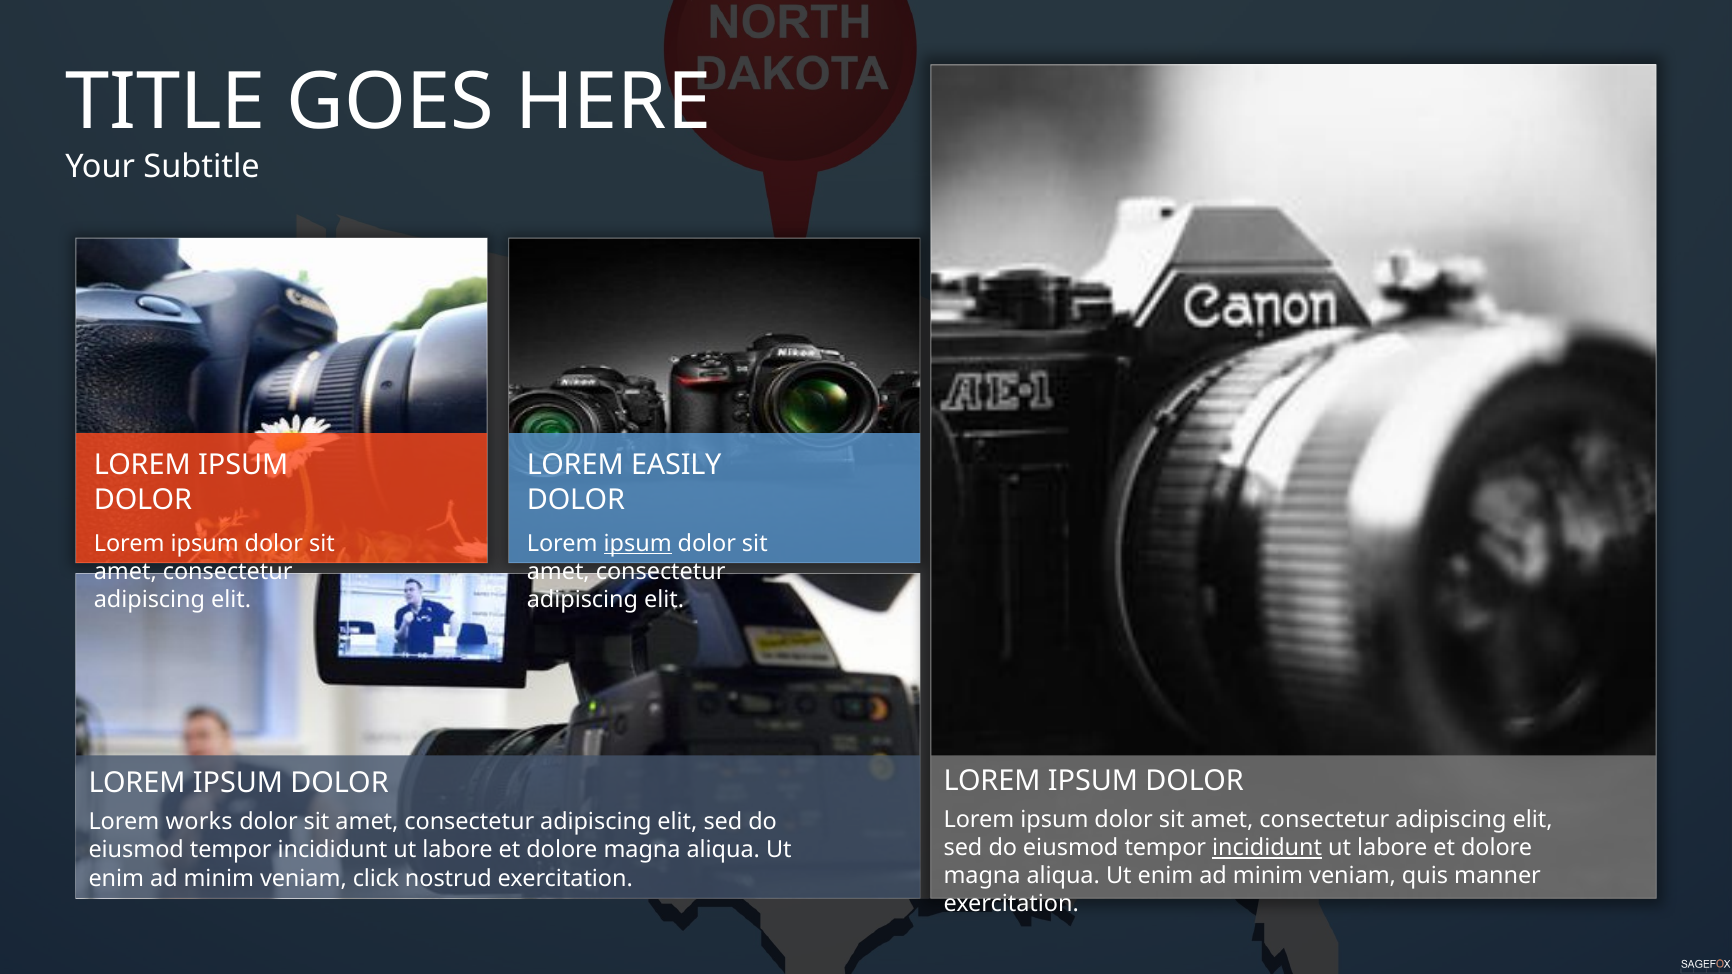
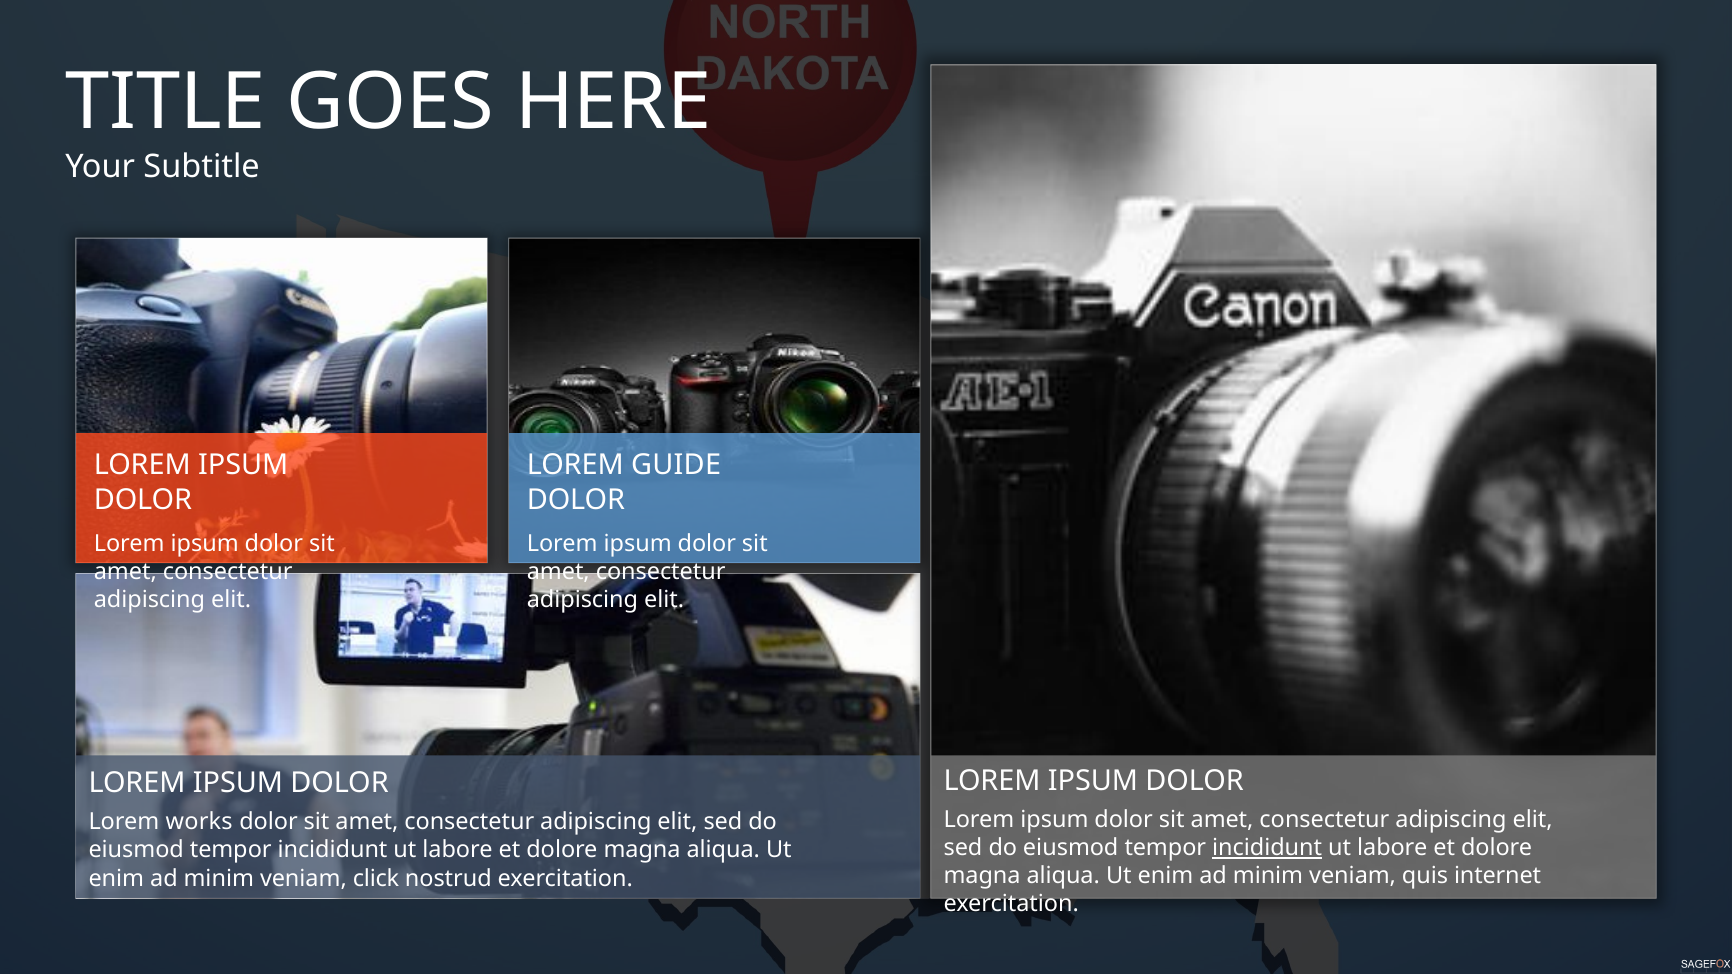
EASILY: EASILY -> GUIDE (676, 465)
ipsum underline: present -> none (638, 544)
manner: manner -> internet (1498, 876)
